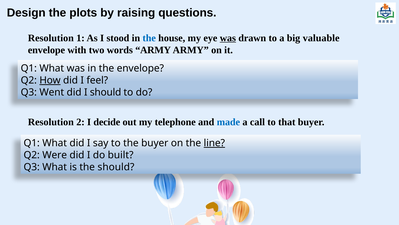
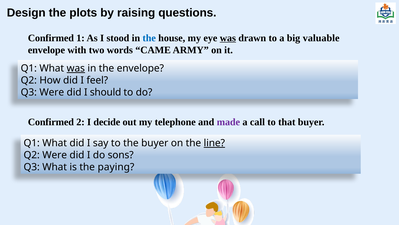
Resolution: Resolution -> Confirmed (51, 38)
words ARMY: ARMY -> CAME (153, 50)
was underline: none -> present (76, 68)
How underline: present -> none (50, 80)
Q3 Went: Went -> Were (52, 92)
Resolution: Resolution -> Confirmed (51, 122)
made colour: blue -> purple (228, 122)
built: built -> sons (121, 155)
the should: should -> paying (116, 167)
